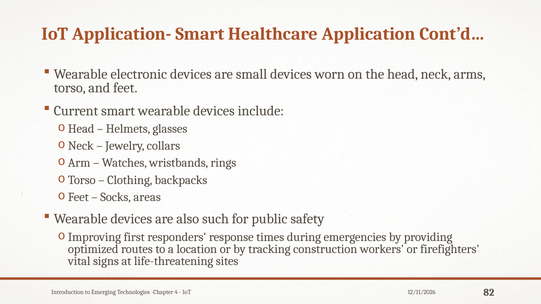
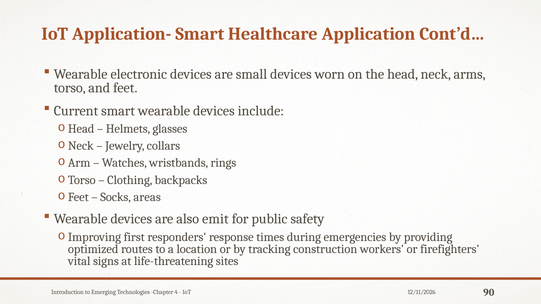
such: such -> emit (215, 219)
82: 82 -> 90 (489, 293)
